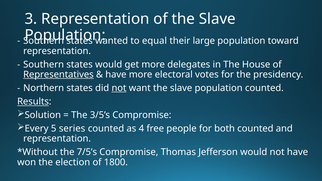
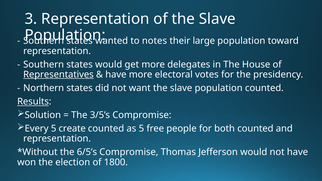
equal: equal -> notes (154, 41)
not underline: present -> none (119, 88)
series: series -> create (72, 129)
as 4: 4 -> 5 (141, 129)
7/5’s: 7/5’s -> 6/5’s (87, 152)
